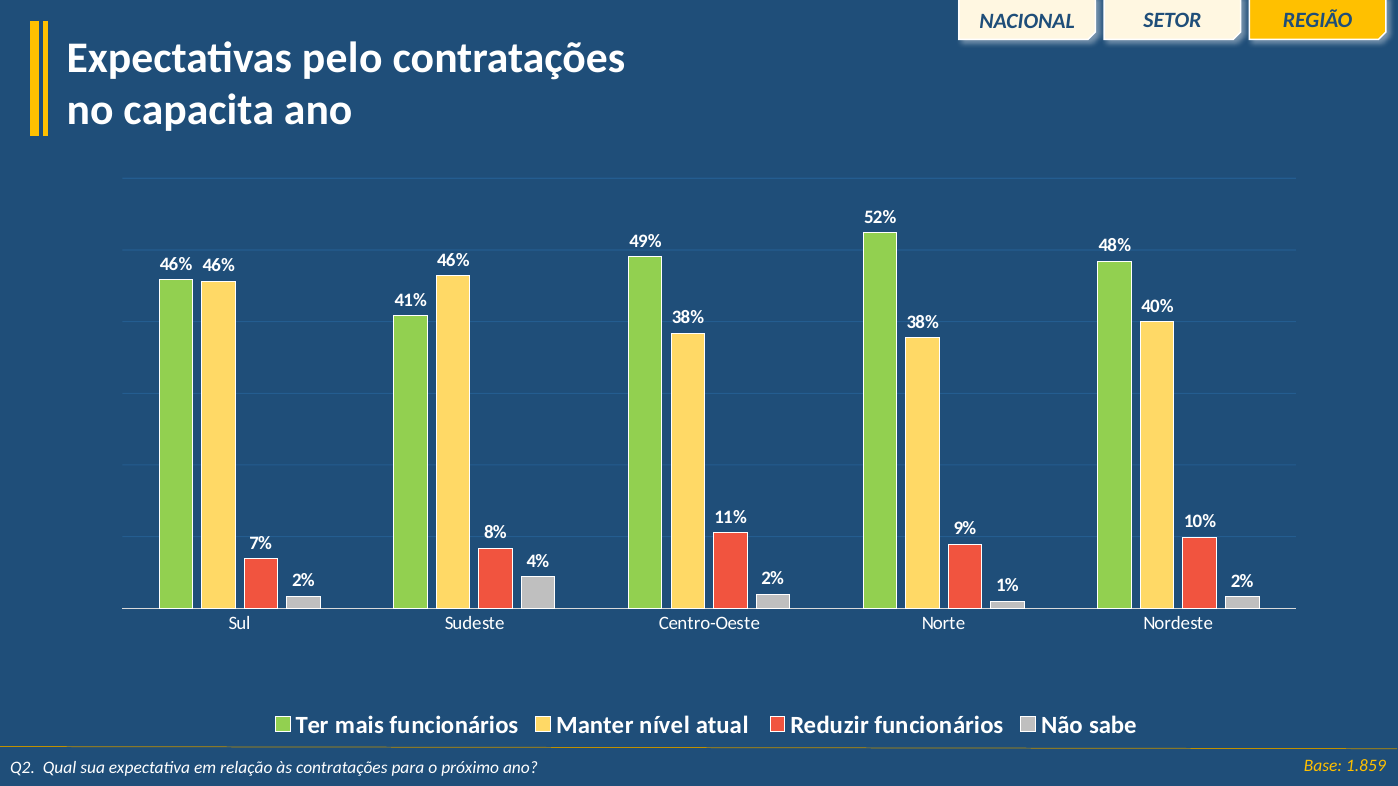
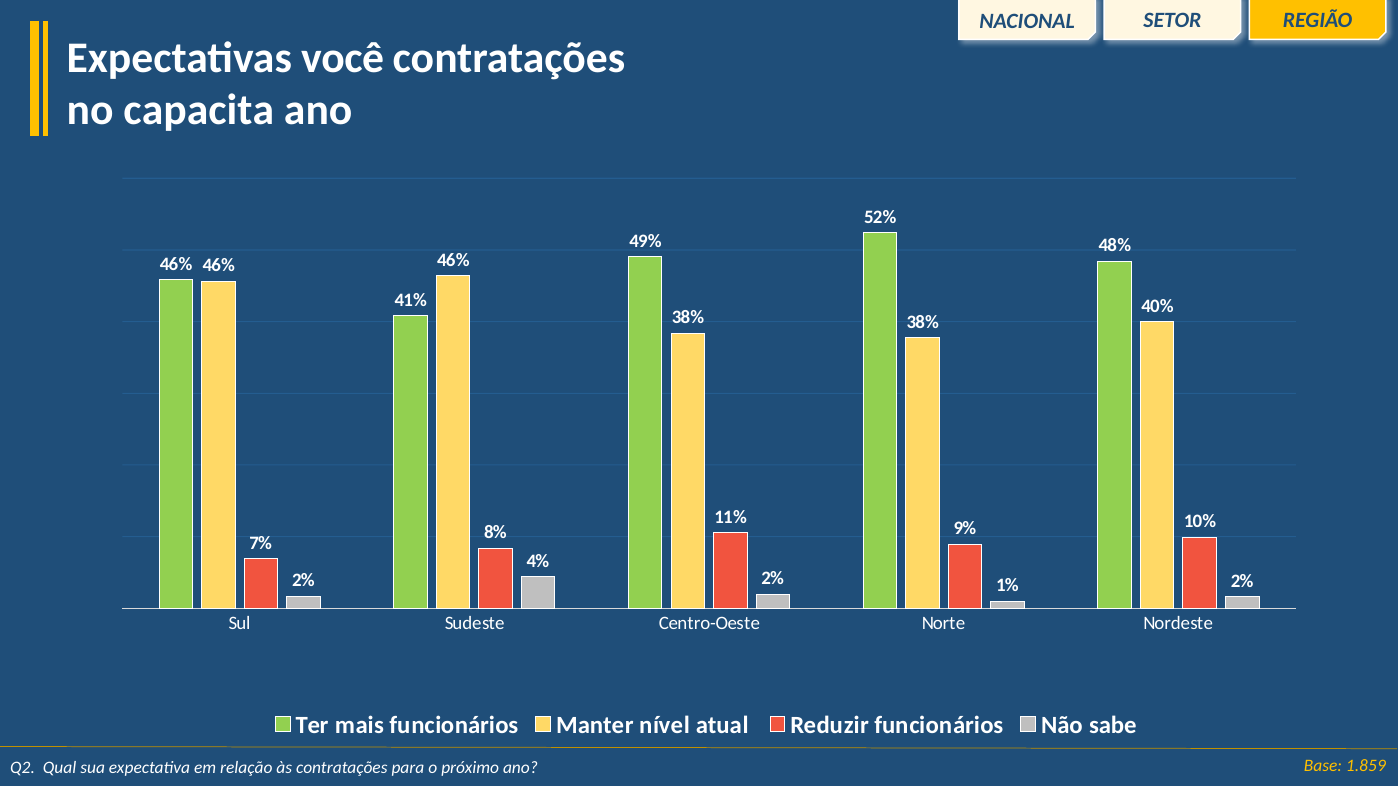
pelo: pelo -> você (343, 58)
